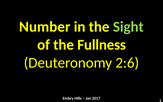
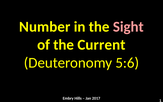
Sight colour: light green -> pink (128, 27)
Fullness: Fullness -> Current (101, 45)
2:6: 2:6 -> 5:6 (127, 63)
